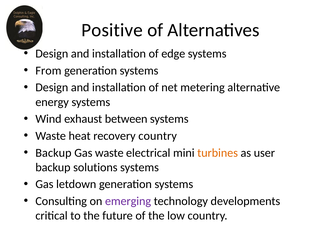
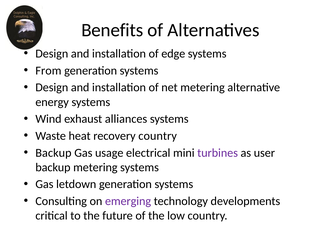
Positive: Positive -> Benefits (112, 30)
between: between -> alliances (126, 119)
Gas waste: waste -> usage (109, 152)
turbines colour: orange -> purple (218, 152)
backup solutions: solutions -> metering (95, 167)
